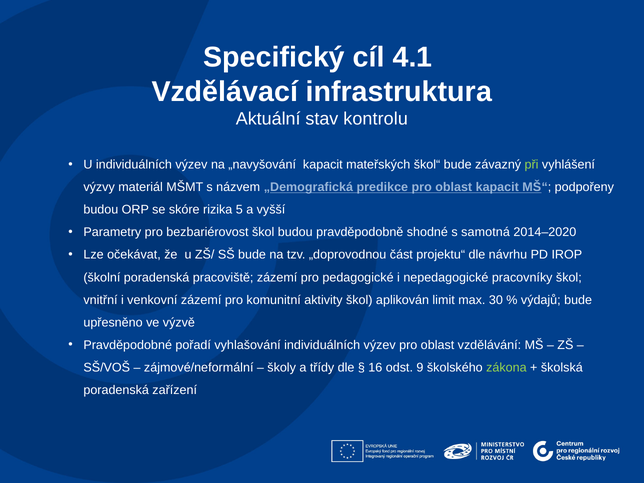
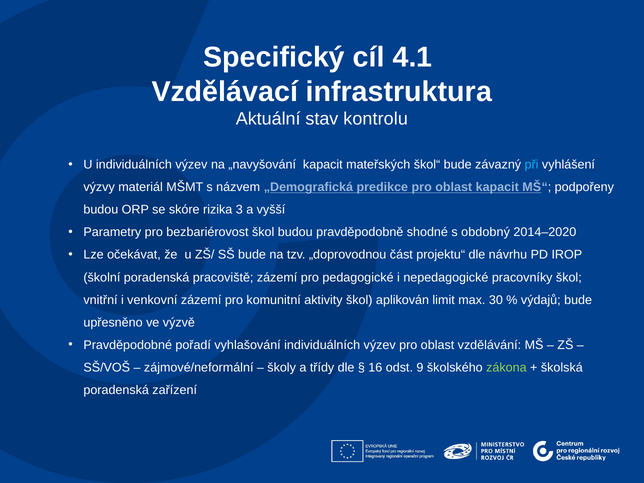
při colour: light green -> light blue (532, 165)
5: 5 -> 3 (239, 210)
samotná: samotná -> obdobný (486, 232)
